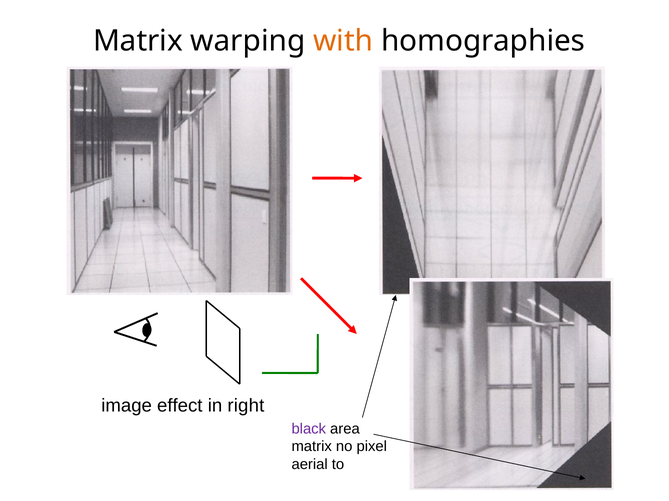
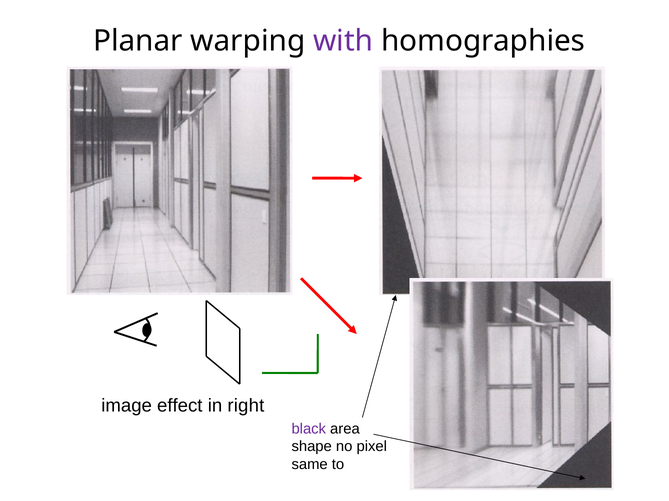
Matrix: Matrix -> Planar (138, 41)
with colour: orange -> purple (343, 41)
matrix: matrix -> shape (312, 447)
aerial: aerial -> same (310, 465)
